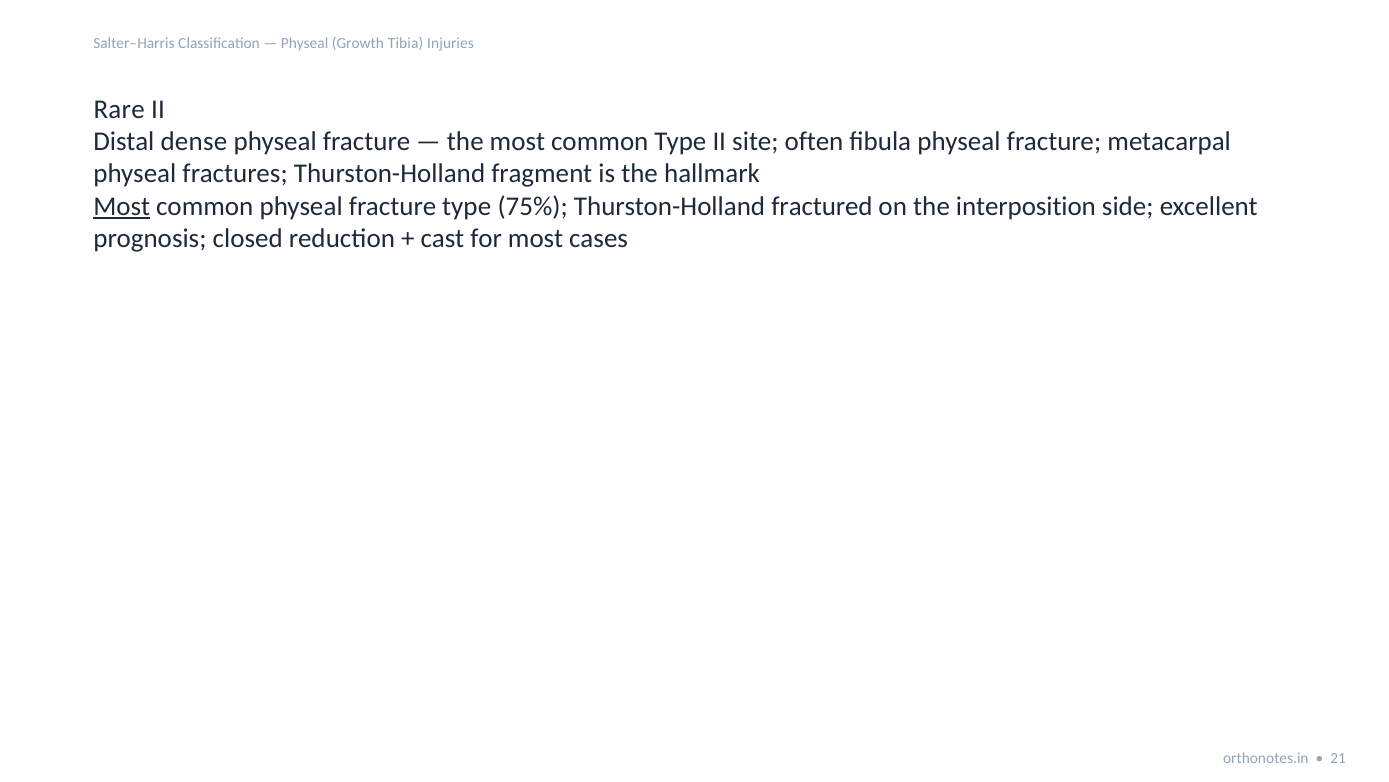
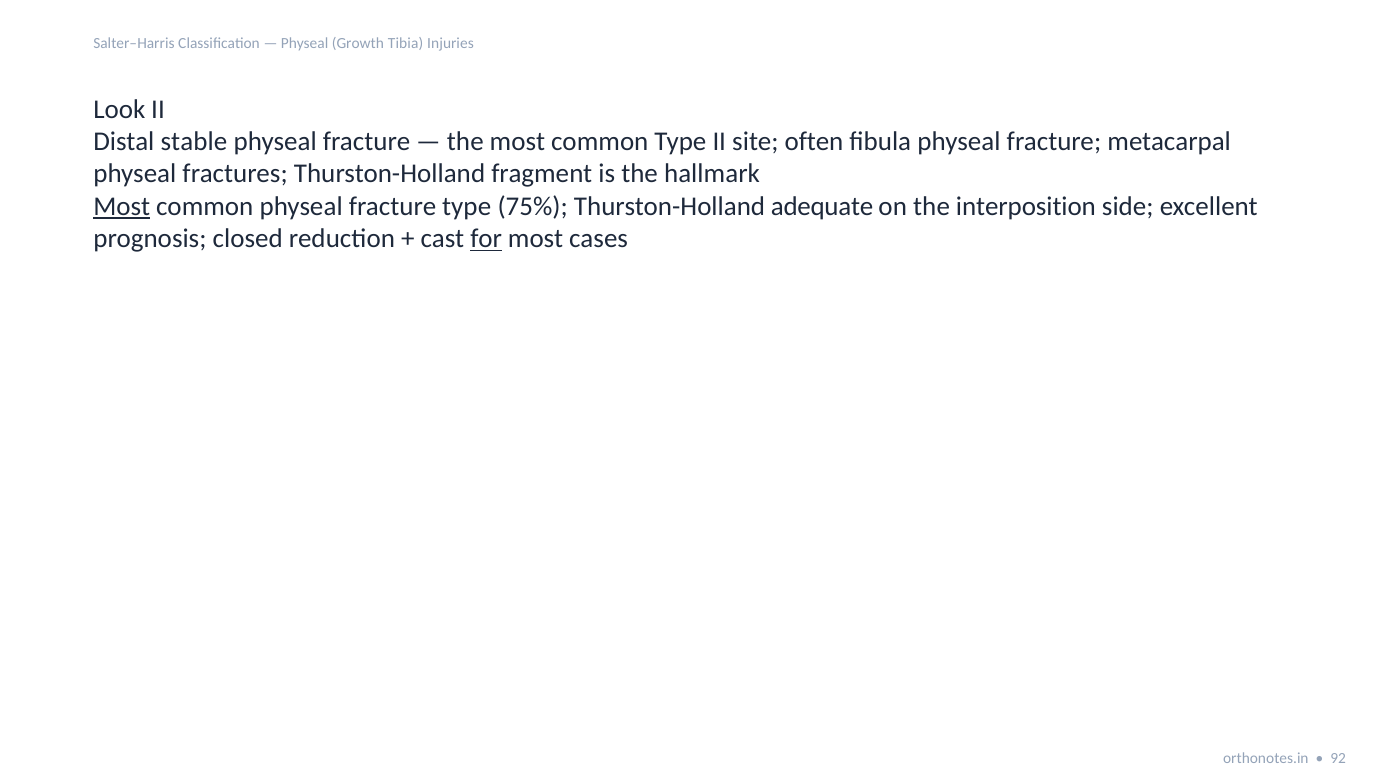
Rare: Rare -> Look (119, 109)
dense: dense -> stable (194, 141)
fractured: fractured -> adequate (822, 206)
for underline: none -> present (486, 239)
21: 21 -> 92 (1338, 758)
